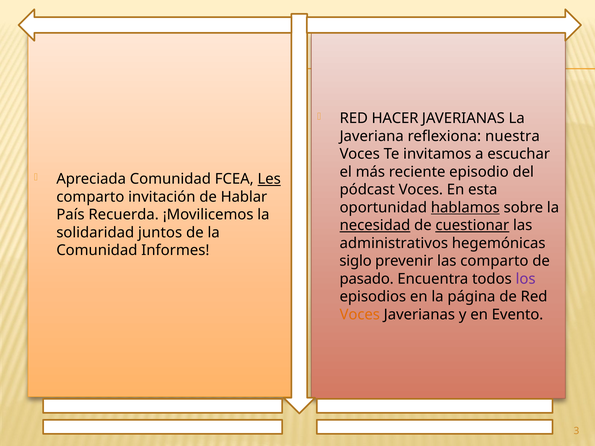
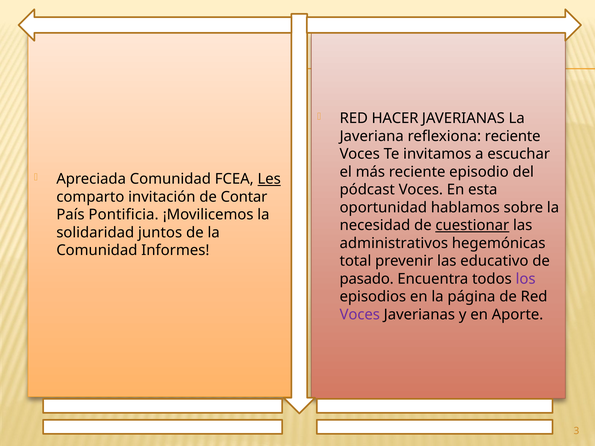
reflexiona nuestra: nuestra -> reciente (513, 136)
Hablar: Hablar -> Contar (244, 197)
hablamos underline: present -> none (465, 208)
Recuerda: Recuerda -> Pontificia (124, 215)
necesidad underline: present -> none (375, 226)
siglo: siglo -> total (355, 261)
las comparto: comparto -> educativo (494, 261)
Voces colour: orange -> purple (360, 315)
Evento: Evento -> Aporte (518, 315)
